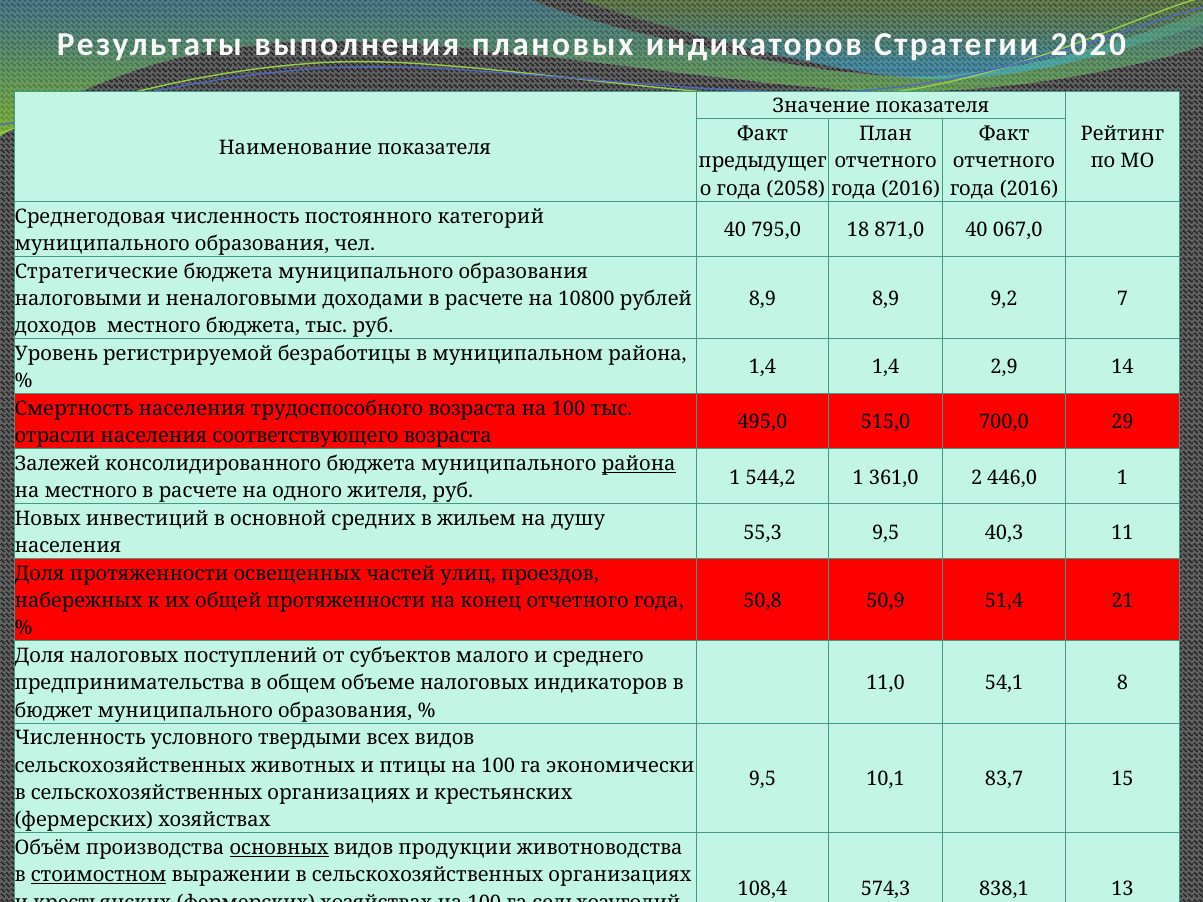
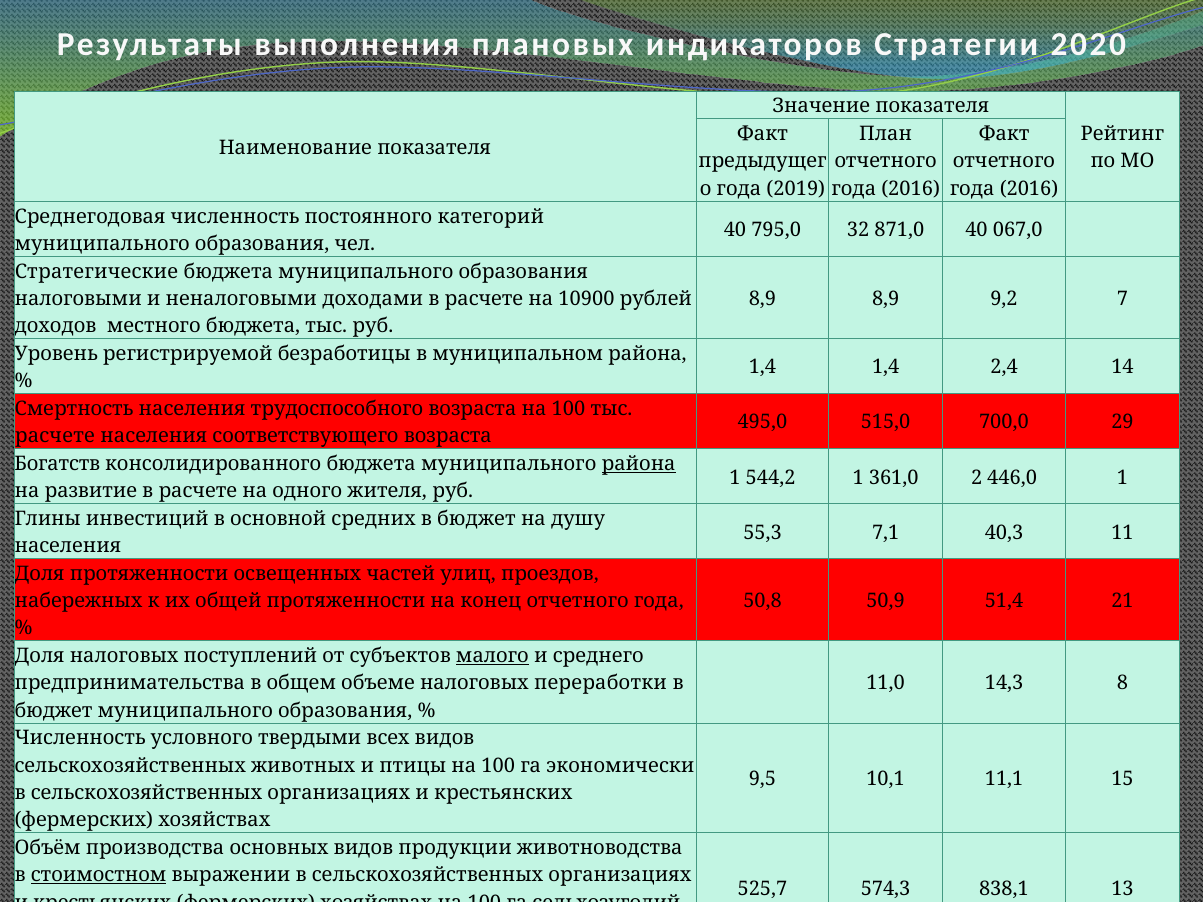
2058: 2058 -> 2019 (796, 189)
18: 18 -> 32 (858, 230)
10800: 10800 -> 10900 (586, 299)
2,9: 2,9 -> 2,4 (1004, 367)
отрасли: отрасли -> расчете (55, 436)
Залежей: Залежей -> Богатств (57, 464)
на местного: местного -> развитие (91, 491)
Новых: Новых -> Глины (48, 519)
жильем: жильем -> бюджет (476, 519)
55,3 9,5: 9,5 -> 7,1 (886, 533)
малого underline: none -> present (492, 656)
налоговых индикаторов: индикаторов -> переработки (601, 684)
54,1: 54,1 -> 14,3 (1004, 684)
83,7: 83,7 -> 11,1 (1004, 780)
основных underline: present -> none (279, 848)
108,4: 108,4 -> 525,7 (762, 889)
